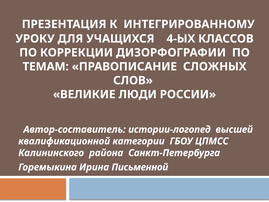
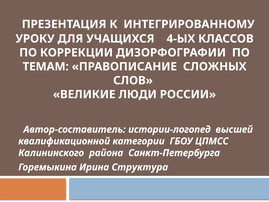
Письменной: Письменной -> Структура (140, 167)
